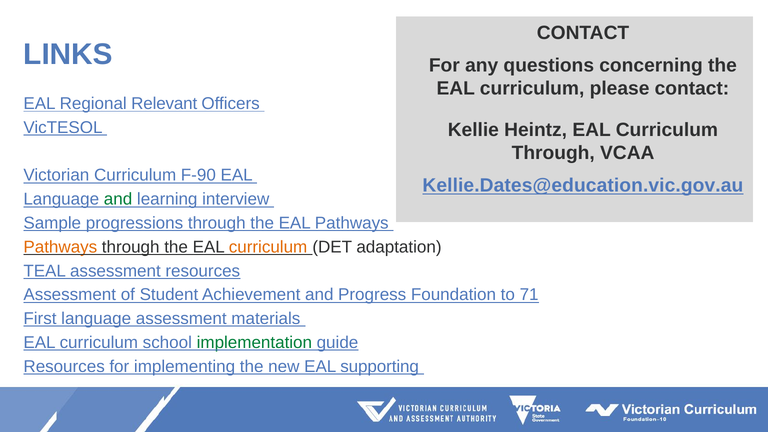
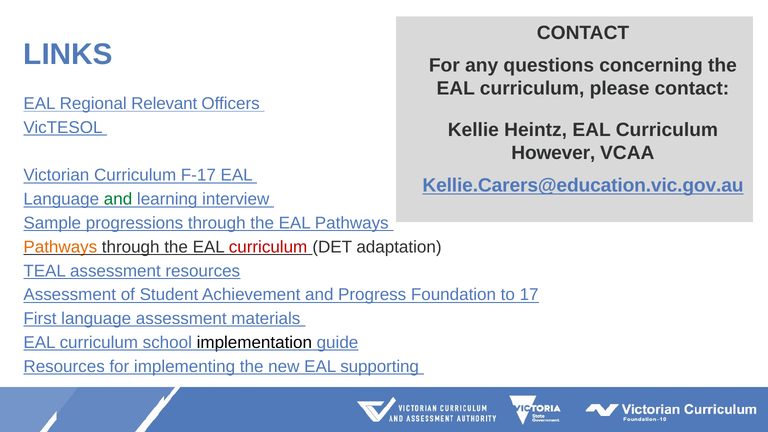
Through: Through -> However (553, 153)
F-90: F-90 -> F-17 (198, 175)
Kellie.Dates@education.vic.gov.au: Kellie.Dates@education.vic.gov.au -> Kellie.Carers@education.vic.gov.au (583, 185)
curriculum colour: orange -> red (268, 247)
71: 71 -> 17 (529, 295)
implementation colour: green -> black (254, 343)
